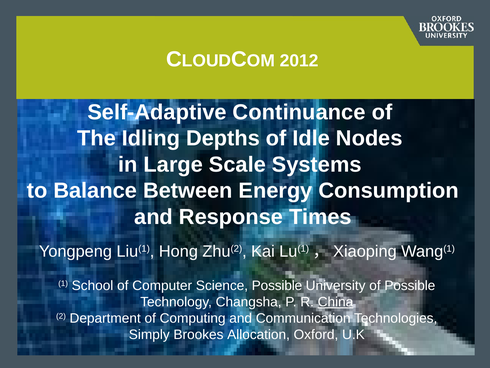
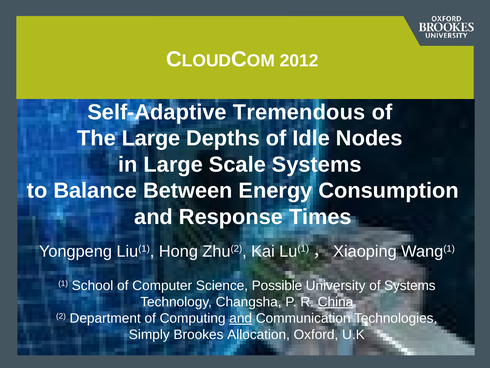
Continuance: Continuance -> Tremendous (299, 112)
The Idling: Idling -> Large (151, 138)
of Possible: Possible -> Systems (410, 285)
and underline: none -> present (241, 318)
